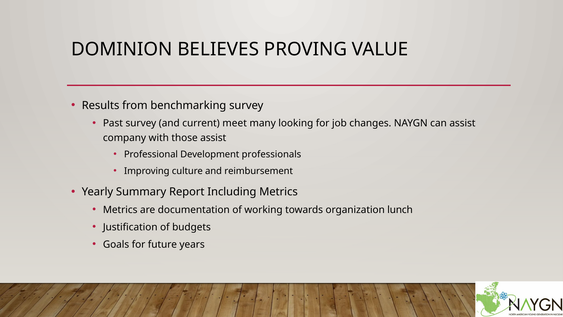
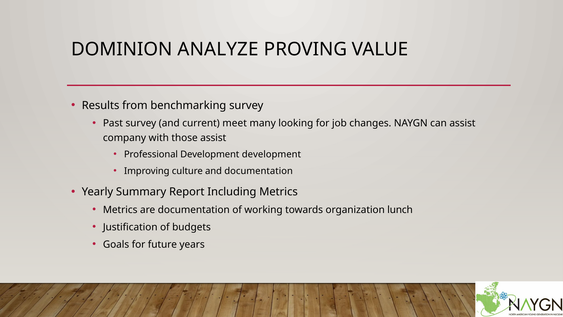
BELIEVES: BELIEVES -> ANALYZE (218, 49)
Development professionals: professionals -> development (271, 154)
and reimbursement: reimbursement -> documentation (259, 171)
